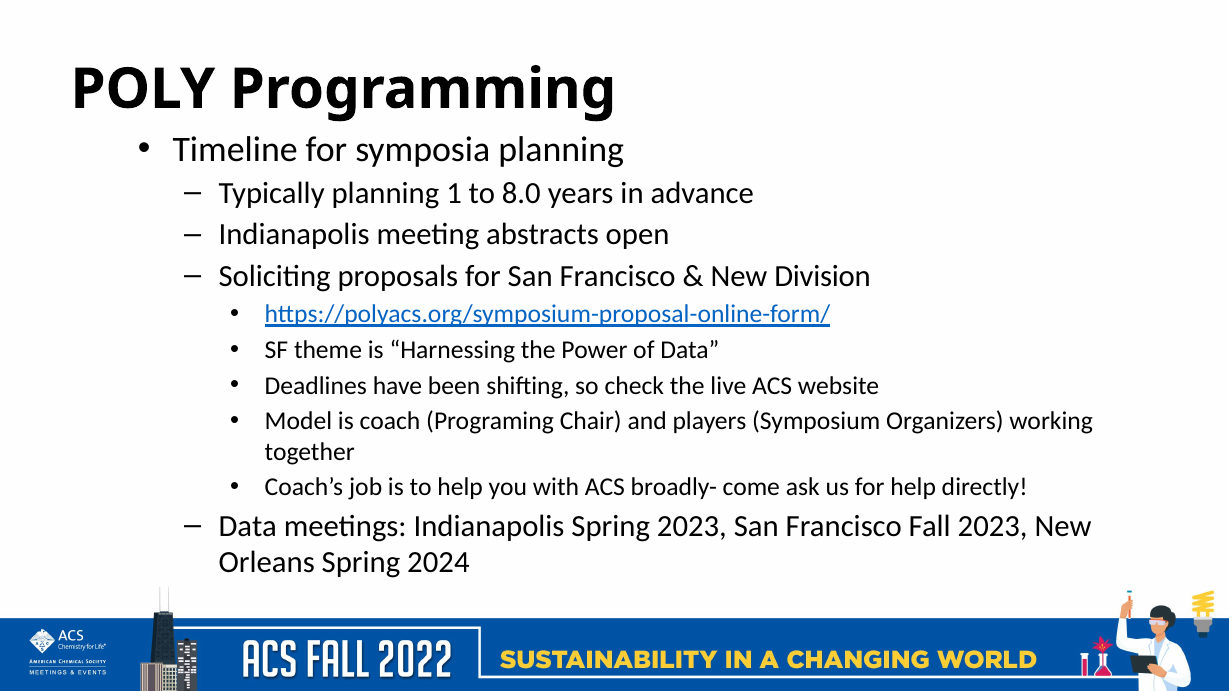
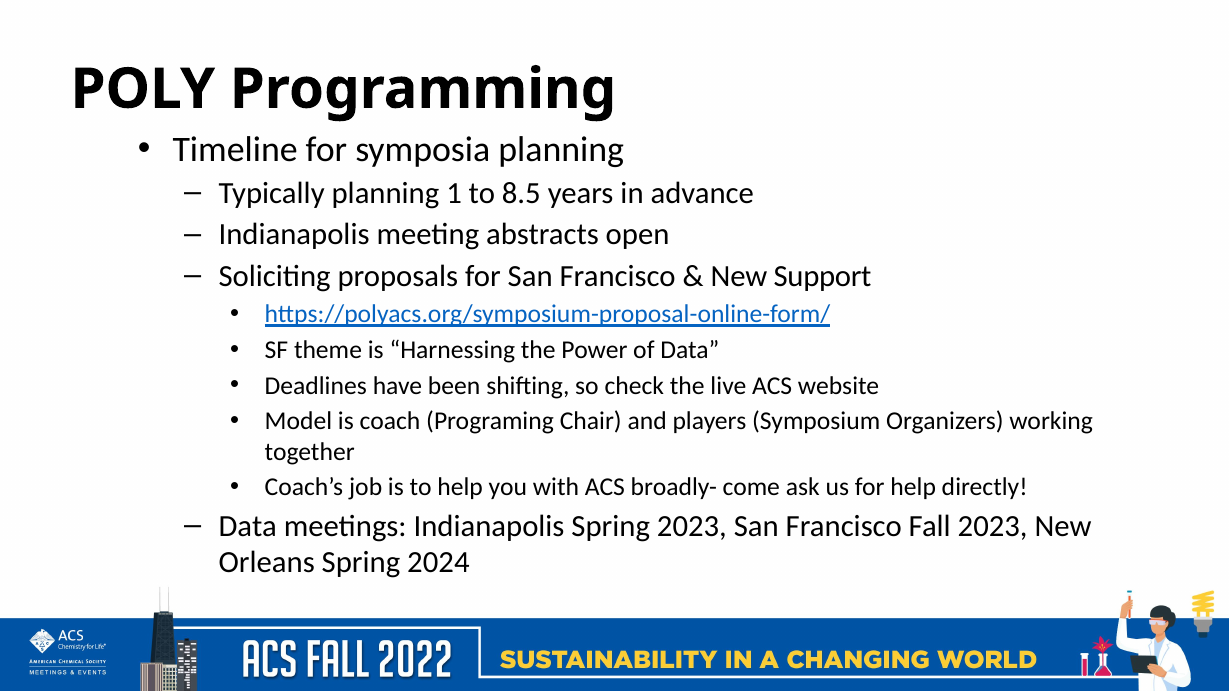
8.0: 8.0 -> 8.5 (521, 193)
Division: Division -> Support (823, 276)
